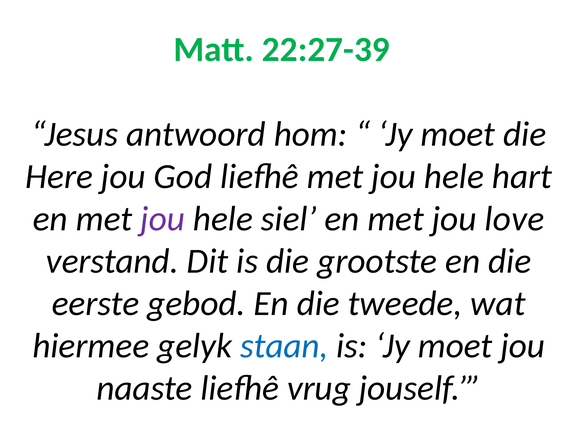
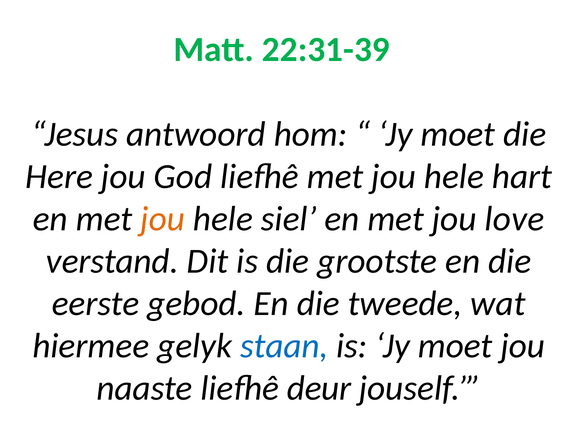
22:27-39: 22:27-39 -> 22:31-39 (326, 50)
jou colour: purple -> orange (163, 219)
vrug: vrug -> deur (319, 389)
